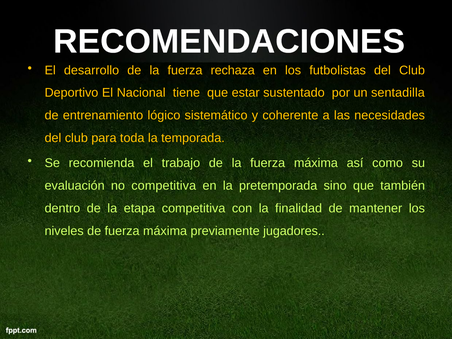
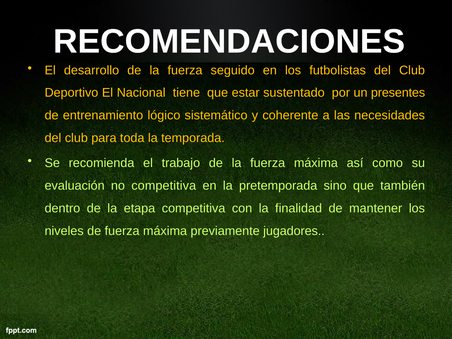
rechaza: rechaza -> seguido (233, 70)
sentadilla: sentadilla -> presentes (398, 93)
